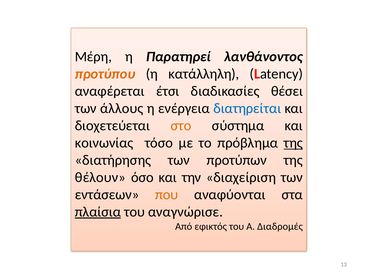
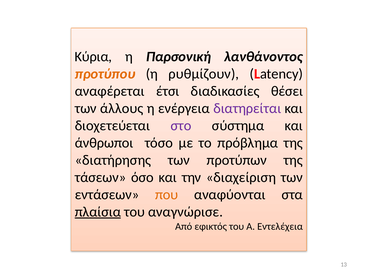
Μέρη: Μέρη -> Κύρια (93, 57)
Παρατηρεί: Παρατηρεί -> Παρσονική (179, 57)
κατάλληλη: κατάλληλη -> ρυθμίζουν (204, 74)
διατηρείται colour: blue -> purple (247, 108)
στο colour: orange -> purple (181, 126)
κοινωνίας: κοινωνίας -> άνθρωποι (104, 143)
της underline: present -> none (293, 143)
θέλουν: θέλουν -> τάσεων (100, 177)
Διαδρομές: Διαδρομές -> Εντελέχεια (280, 226)
